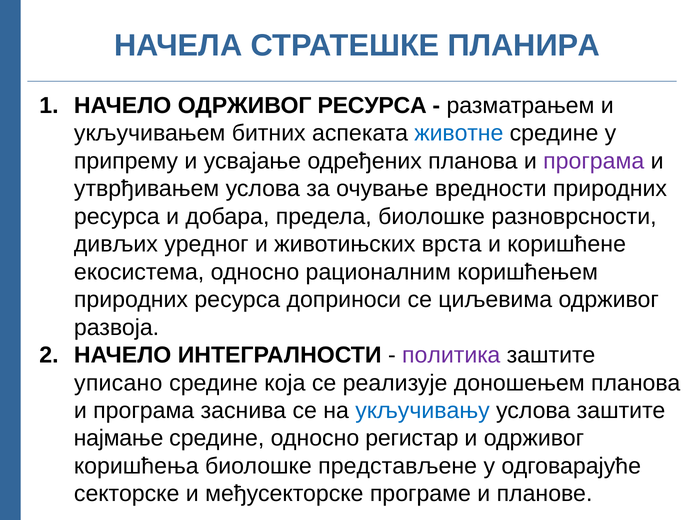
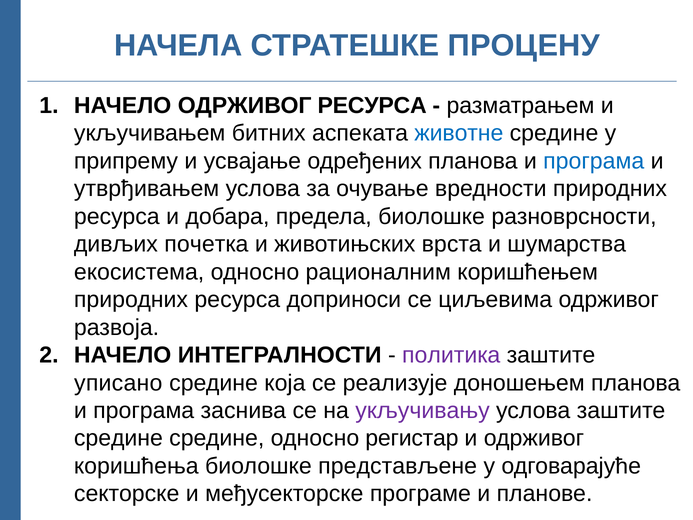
ПЛАНИРА: ПЛАНИРА -> ПРОЦЕНУ (524, 45)
програма colour: purple -> blue (594, 161)
уредног: уредног -> почетка (206, 244)
коришћене: коришћене -> шумарства (567, 244)
укључивању colour: blue -> purple (422, 410)
најмање: најмање -> средине (118, 438)
